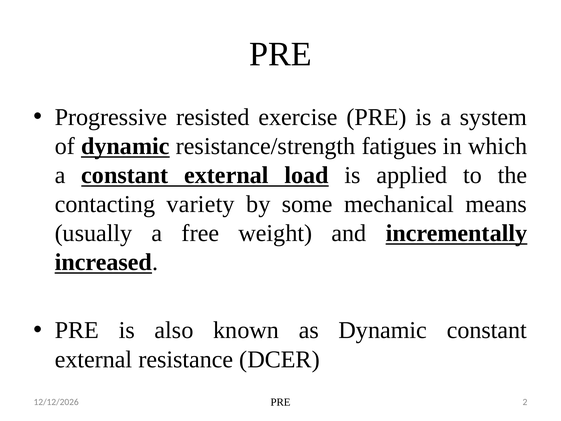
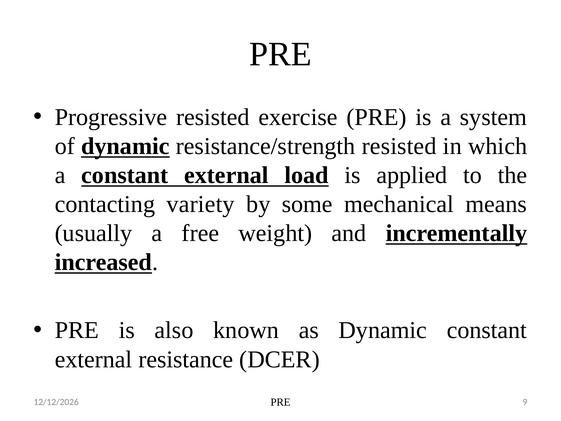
resistance/strength fatigues: fatigues -> resisted (399, 146)
2: 2 -> 9 (525, 402)
